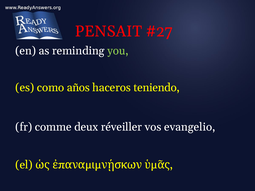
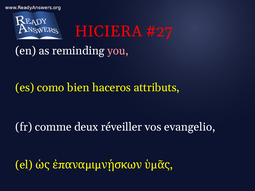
PENSAIT: PENSAIT -> HICIERA (108, 31)
you colour: light green -> pink (118, 51)
años: años -> bien (78, 88)
teniendo: teniendo -> attributs (157, 88)
